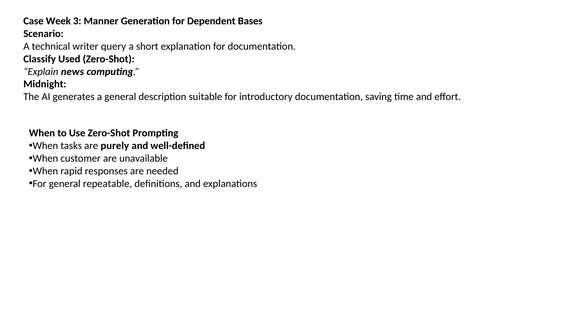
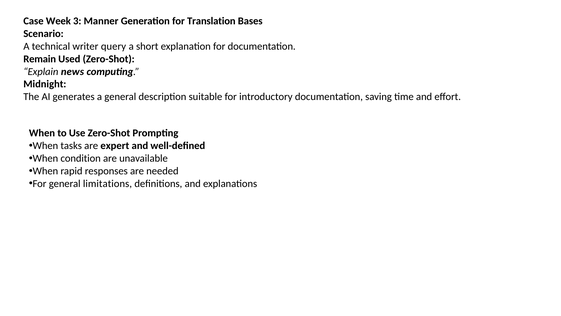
Dependent: Dependent -> Translation (211, 21)
Classify: Classify -> Remain (40, 59)
purely: purely -> expert (115, 146)
customer: customer -> condition (81, 158)
repeatable: repeatable -> limitations (107, 183)
